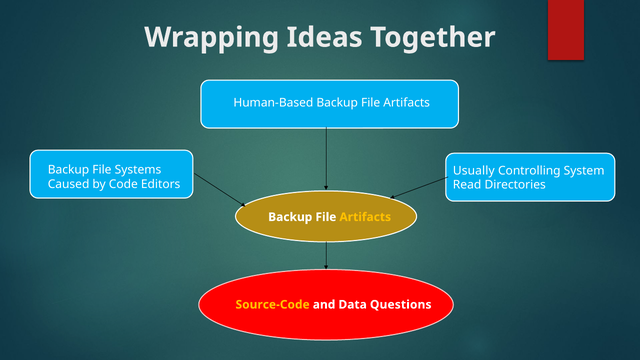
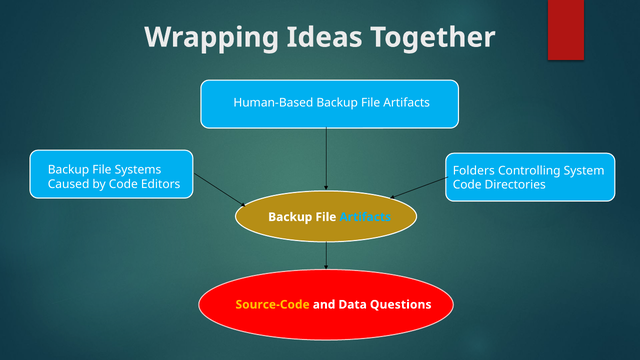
Usually: Usually -> Folders (474, 171)
Read: Read -> Code (467, 185)
Artifacts colour: yellow -> light blue (365, 217)
